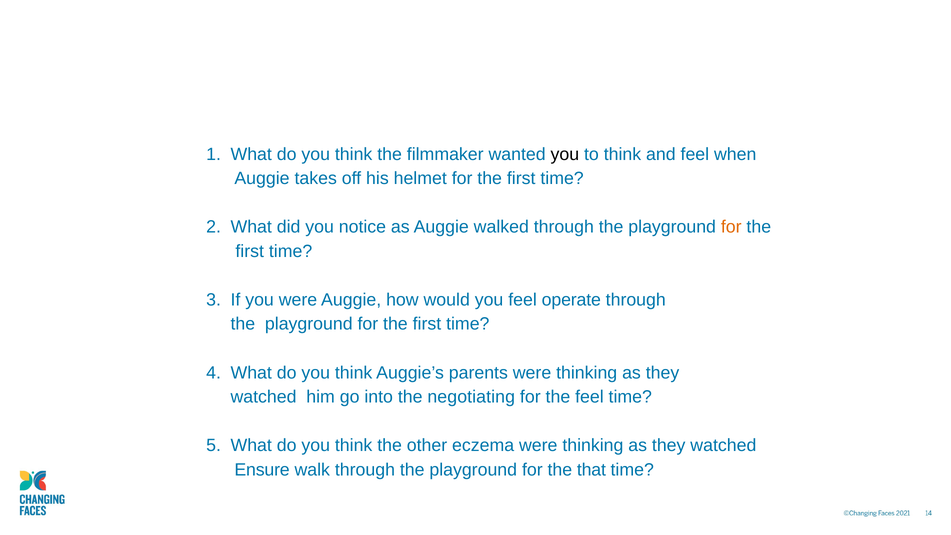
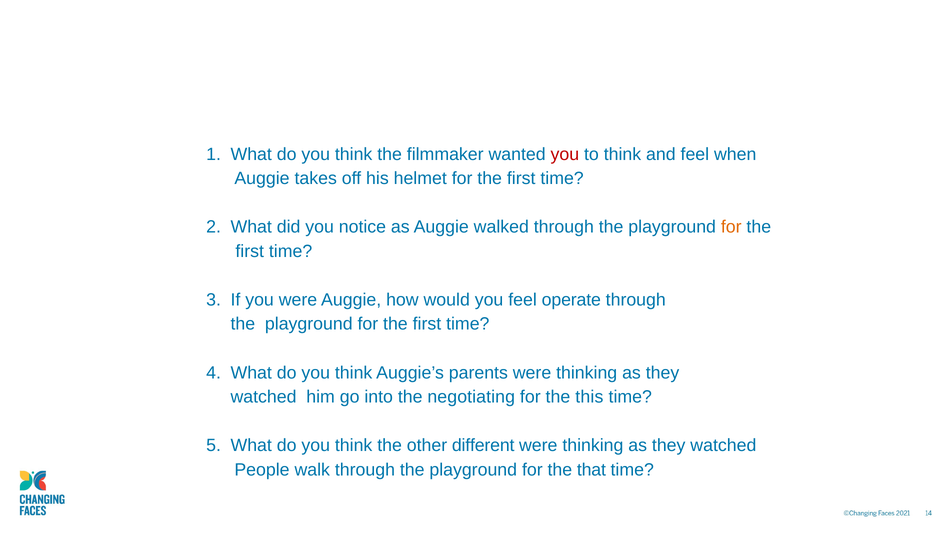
you colour: black -> red (565, 154)
the feel: feel -> this (589, 397)
eczema: eczema -> different (483, 446)
Ensure: Ensure -> People (262, 470)
